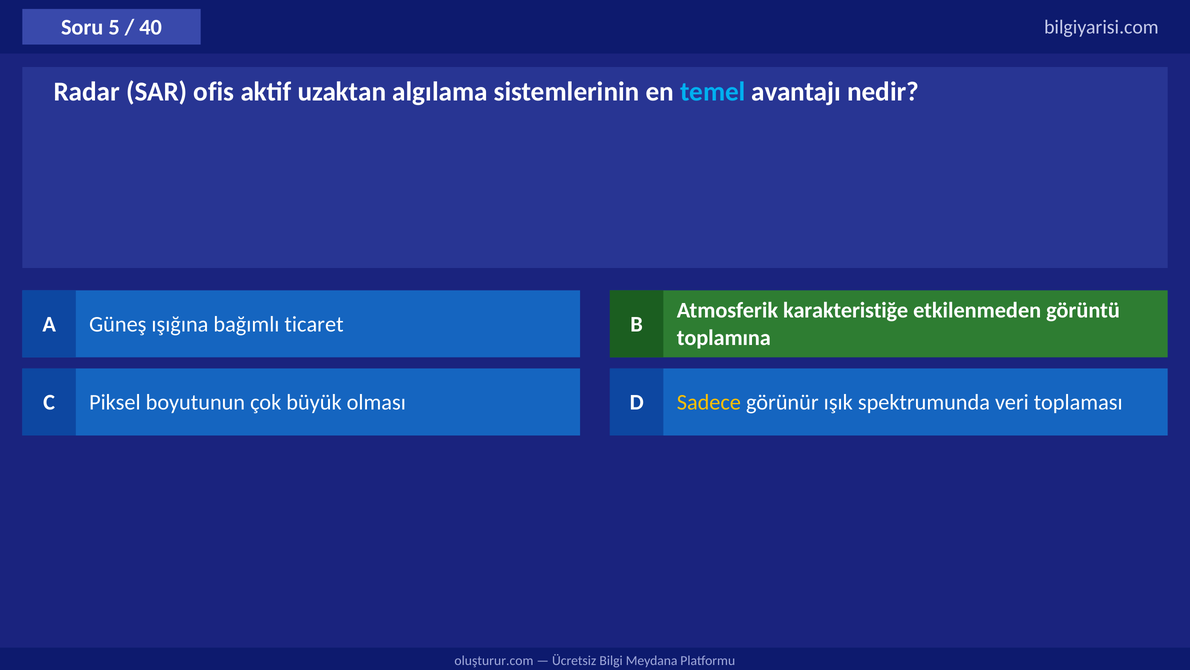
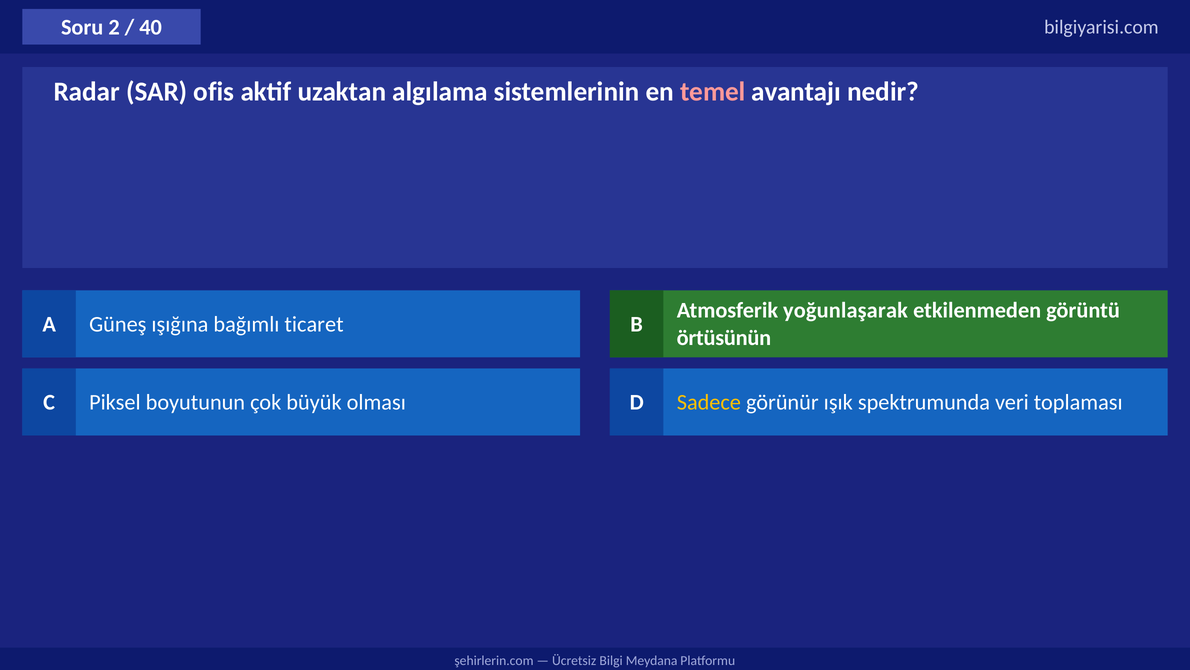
5: 5 -> 2 (114, 27)
temel colour: light blue -> pink (713, 92)
karakteristiğe: karakteristiğe -> yoğunlaşarak (845, 310)
toplamına: toplamına -> örtüsünün (724, 337)
oluşturur.com: oluşturur.com -> şehirlerin.com (494, 660)
